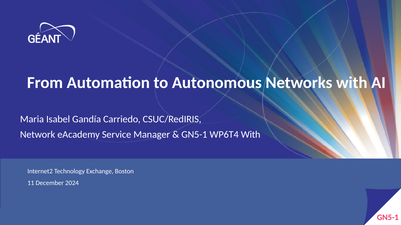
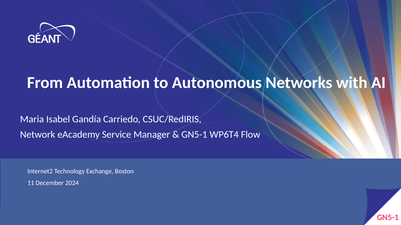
WP6T4 With: With -> Flow (251, 135)
